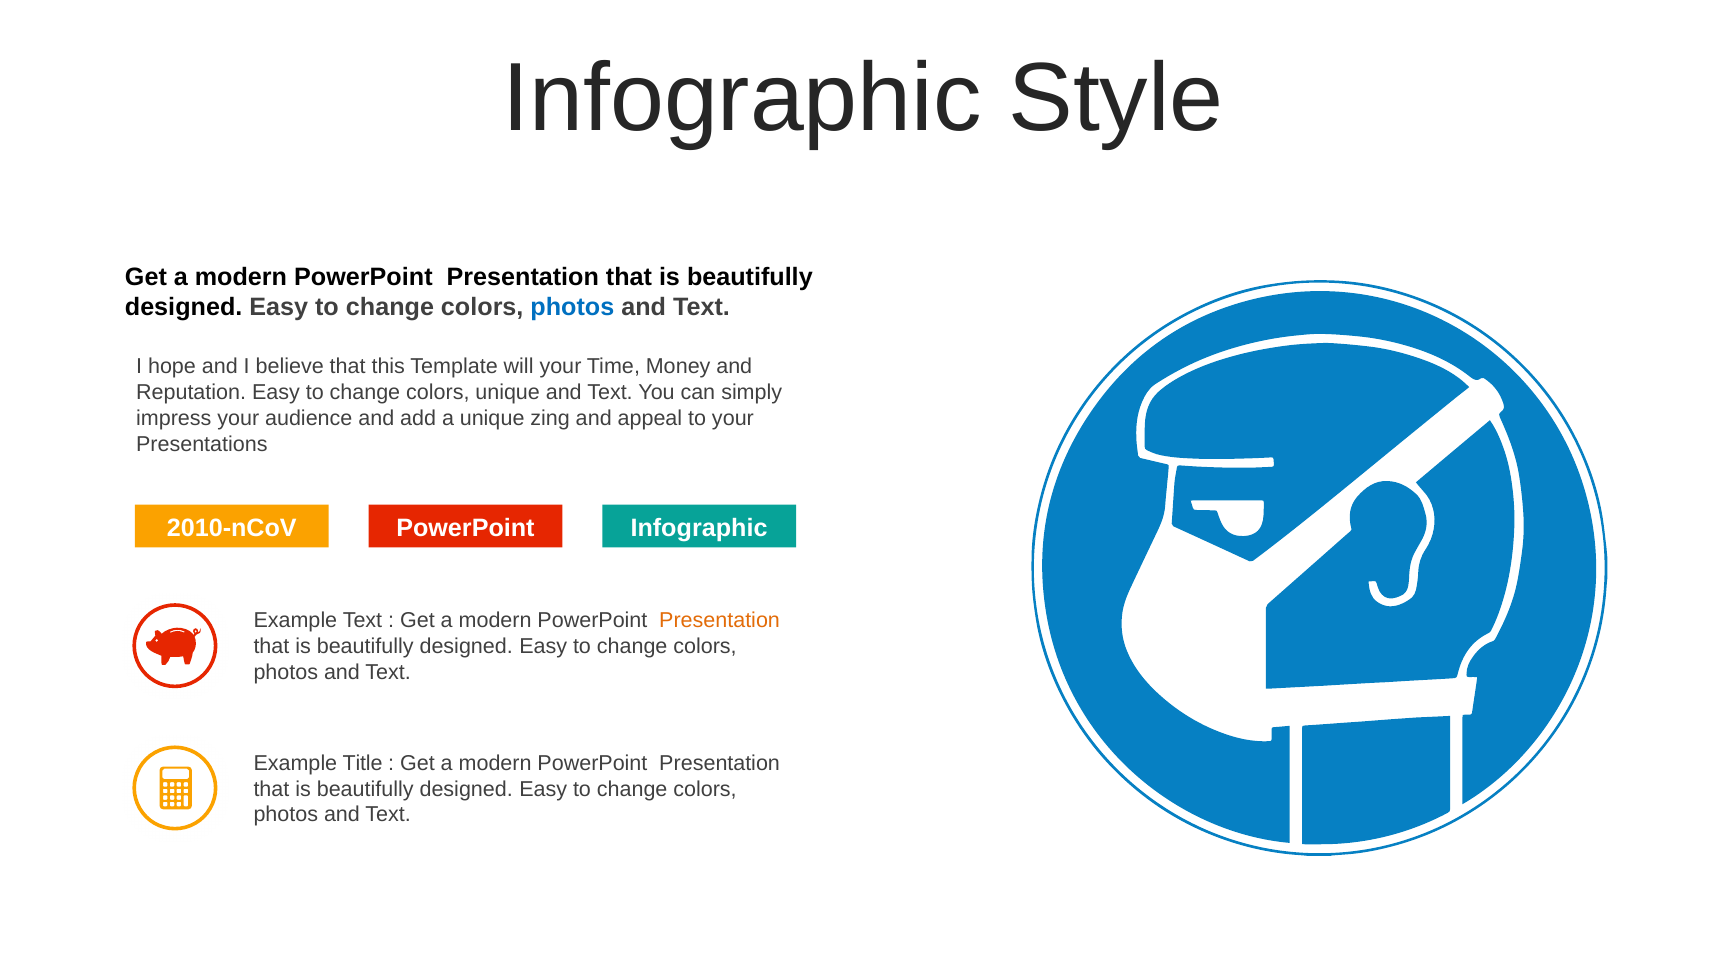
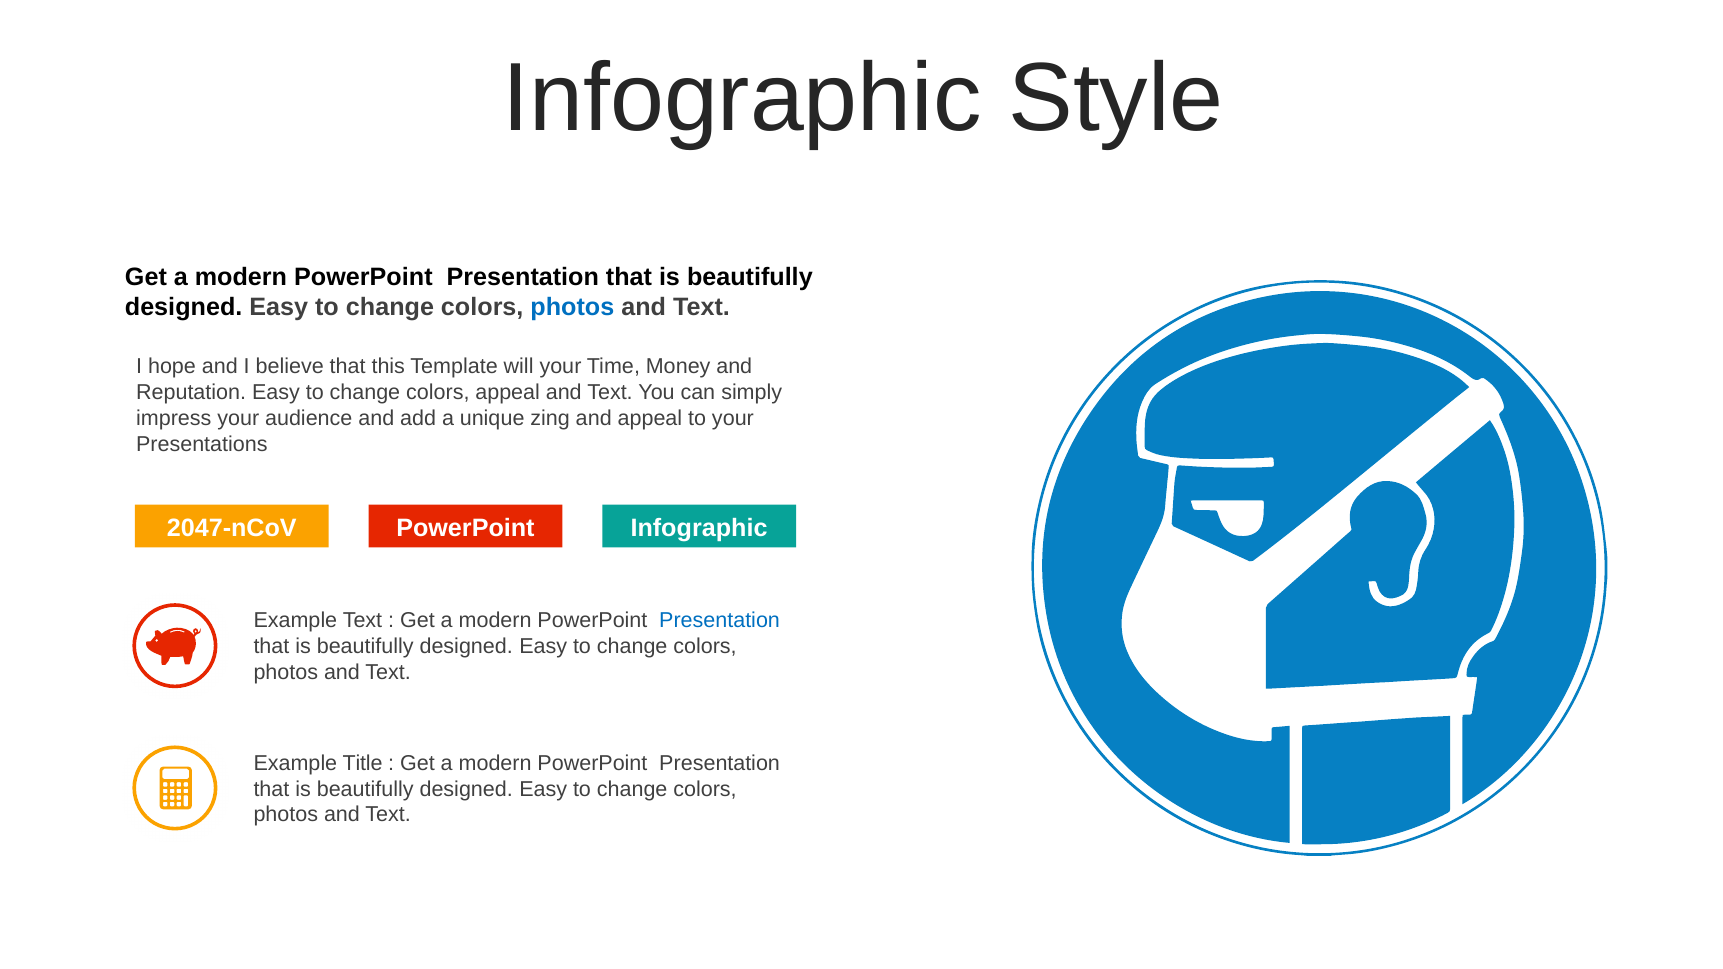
colors unique: unique -> appeal (508, 393)
2010-nCoV: 2010-nCoV -> 2047-nCoV (232, 528)
Presentation colour: orange -> blue (720, 621)
